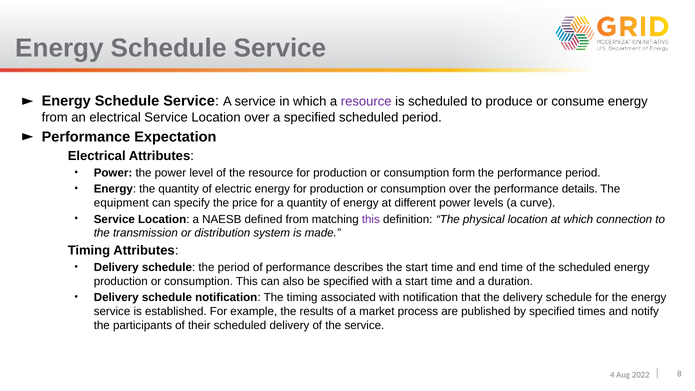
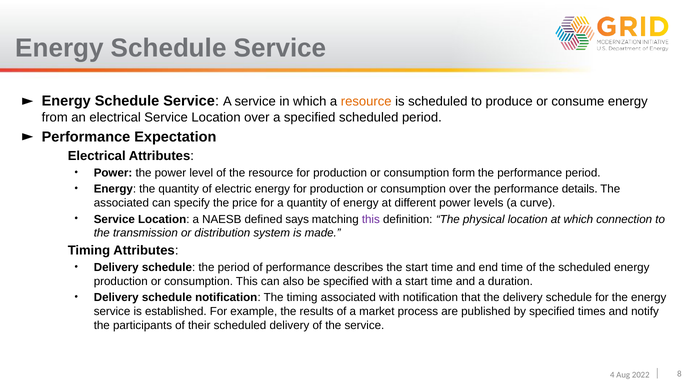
resource colour: purple -> orange (366, 101)
equipment: equipment -> associated (121, 203)
defined from: from -> says (297, 219)
